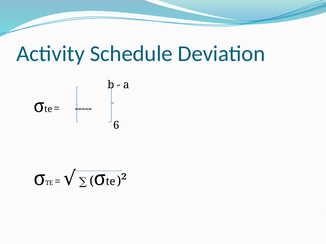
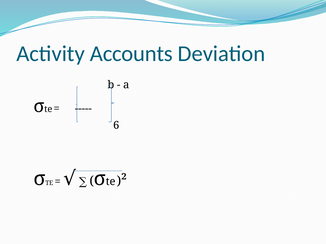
Schedule: Schedule -> Accounts (131, 54)
